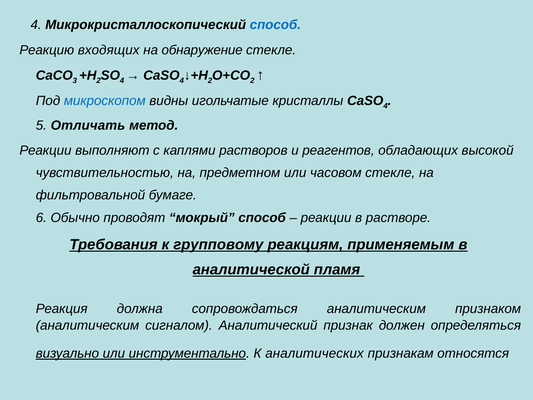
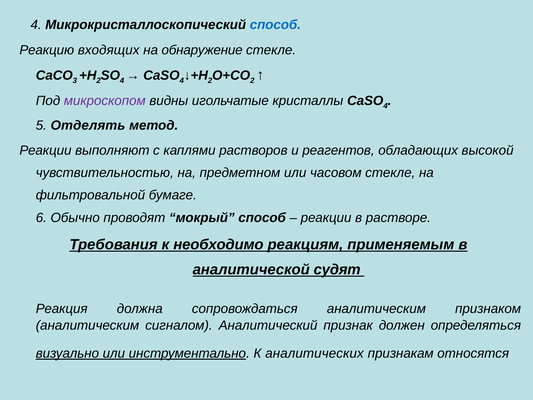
микроскопом colour: blue -> purple (105, 101)
Отличать: Отличать -> Отделять (88, 125)
групповому: групповому -> необходимо (218, 245)
пламя: пламя -> судят (337, 269)
